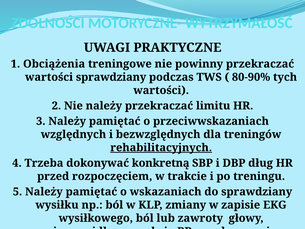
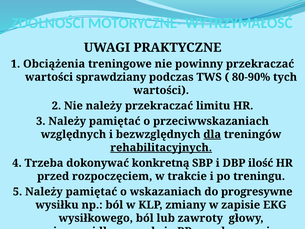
dla underline: none -> present (212, 134)
dług: dług -> ilość (261, 163)
do sprawdziany: sprawdziany -> progresywne (257, 192)
